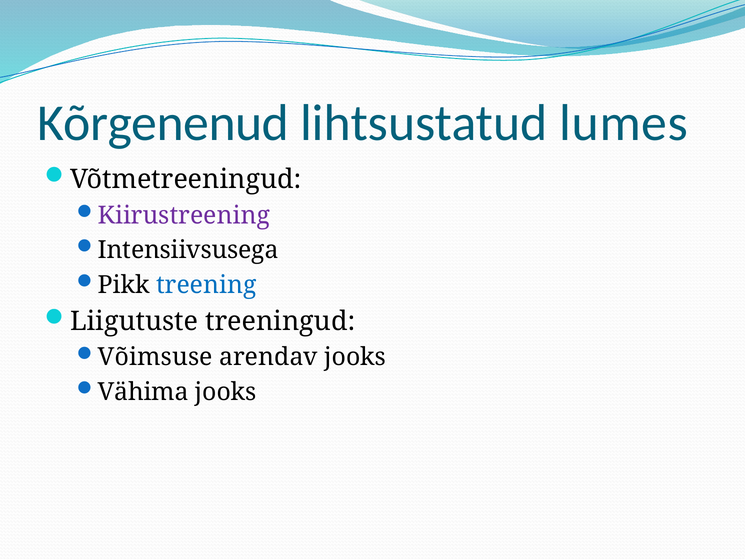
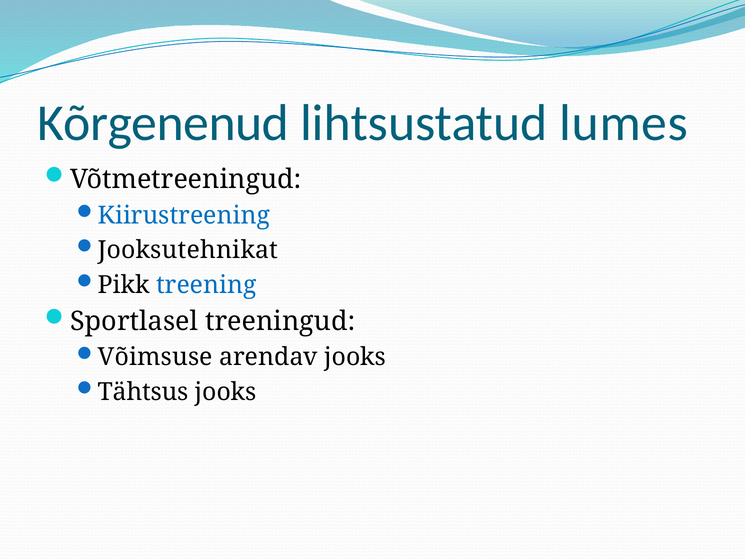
Kiirustreening colour: purple -> blue (184, 215)
Intensiivsusega: Intensiivsusega -> Jooksutehnikat (188, 250)
Liigutuste: Liigutuste -> Sportlasel (134, 321)
Vähima: Vähima -> Tähtsus (143, 392)
